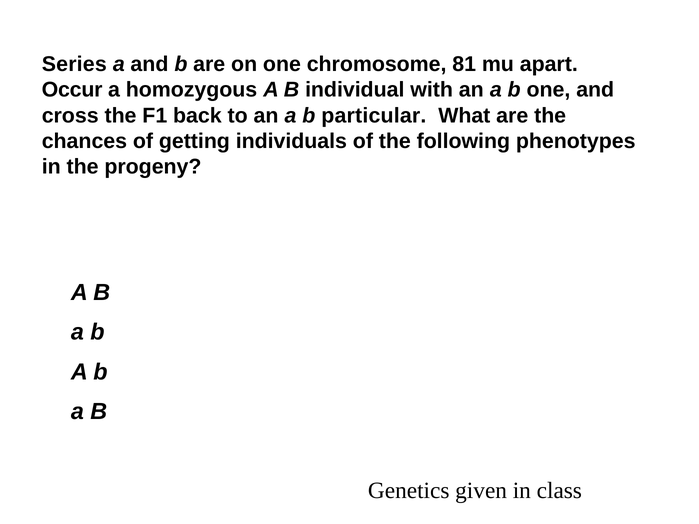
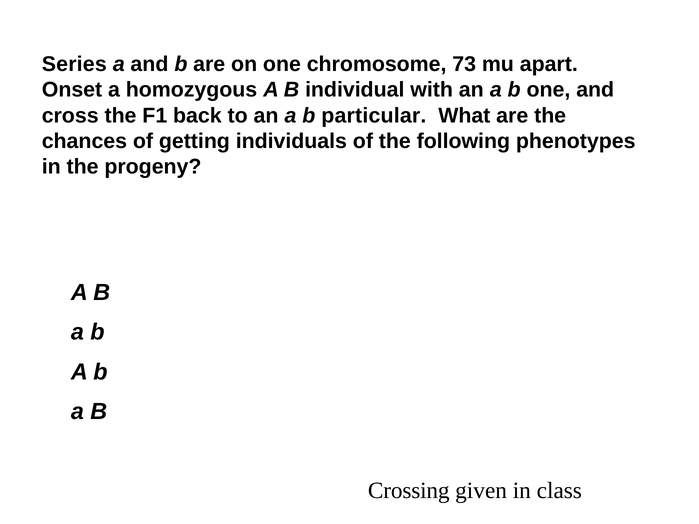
81: 81 -> 73 (464, 64)
Occur: Occur -> Onset (72, 90)
Genetics: Genetics -> Crossing (409, 491)
